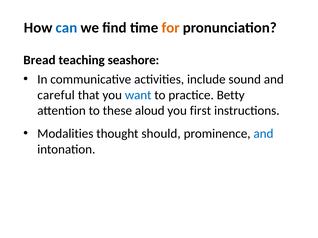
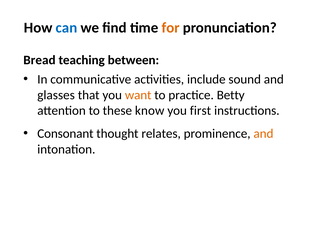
seashore: seashore -> between (133, 60)
careful: careful -> glasses (56, 95)
want colour: blue -> orange (138, 95)
aloud: aloud -> know (150, 111)
Modalities: Modalities -> Consonant (65, 134)
should: should -> relates (161, 134)
and colour: blue -> orange (263, 134)
